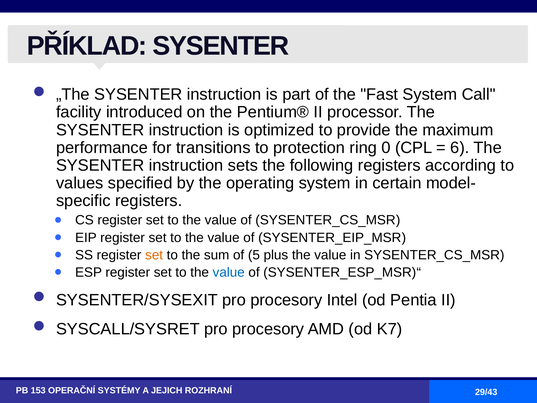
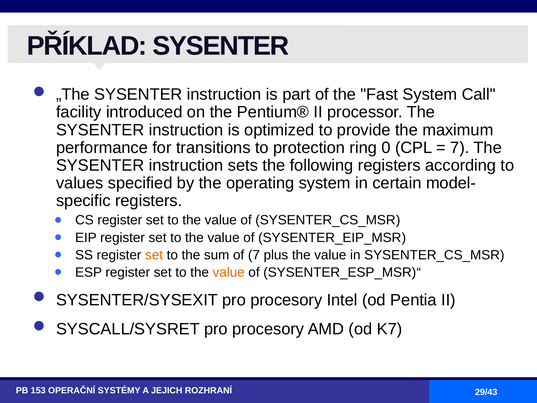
6: 6 -> 7 (460, 148)
of 5: 5 -> 7 (254, 255)
value colour: blue -> orange (229, 272)
